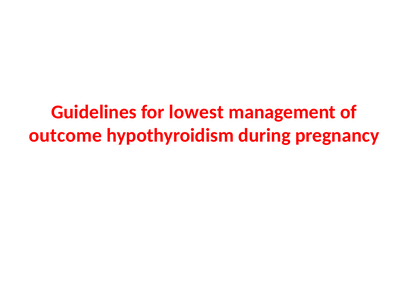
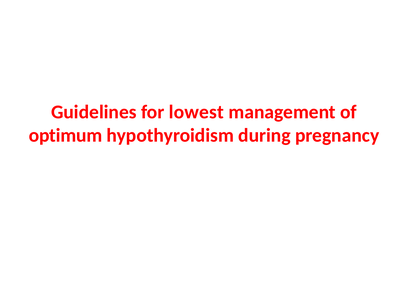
outcome: outcome -> optimum (66, 135)
